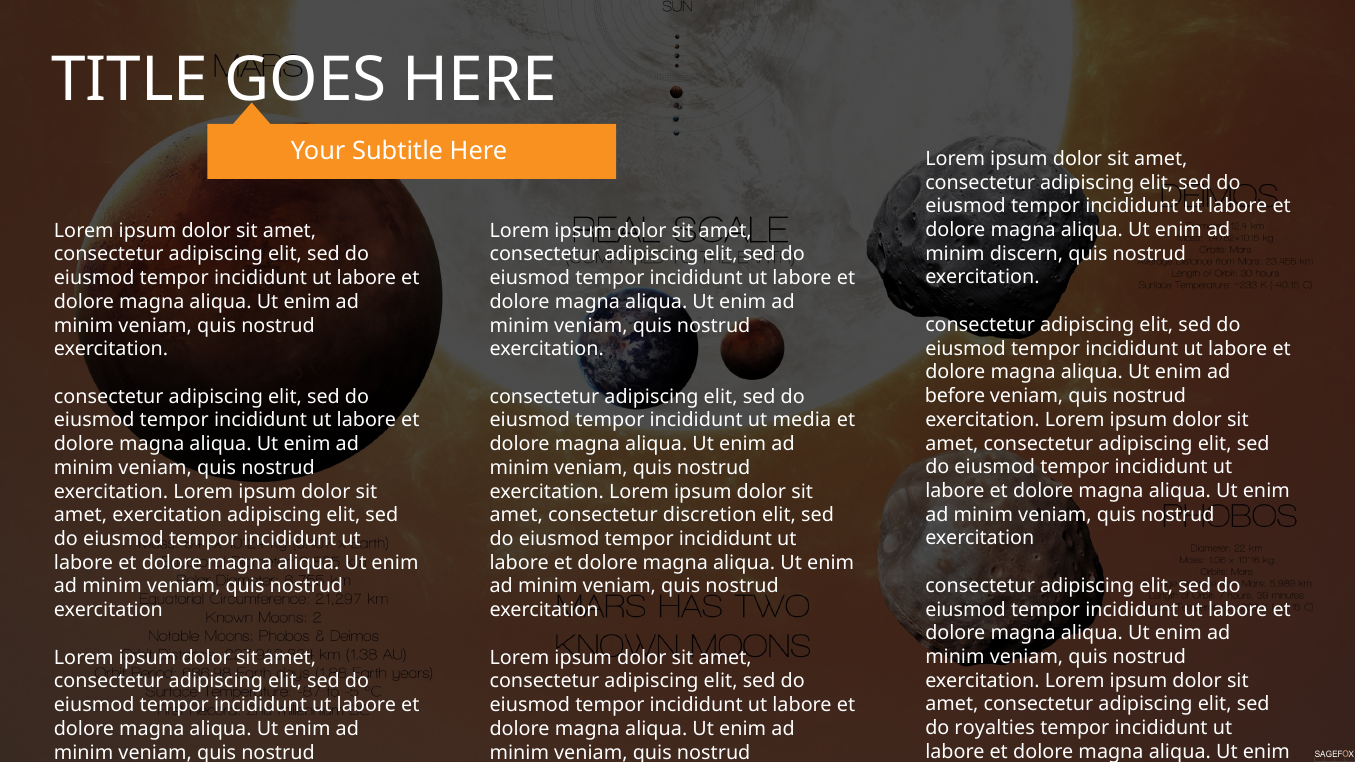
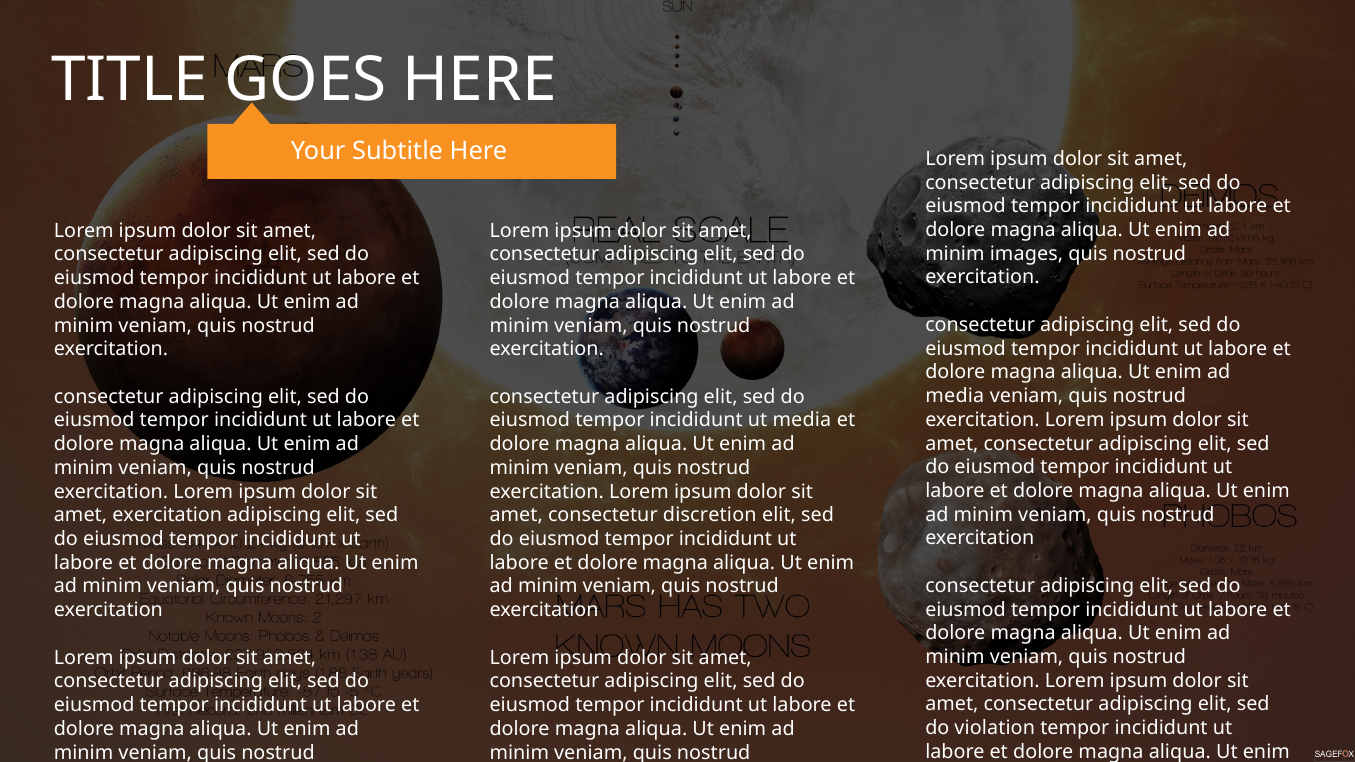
discern: discern -> images (1026, 254)
before: before -> media (955, 396)
royalties: royalties -> violation (995, 728)
